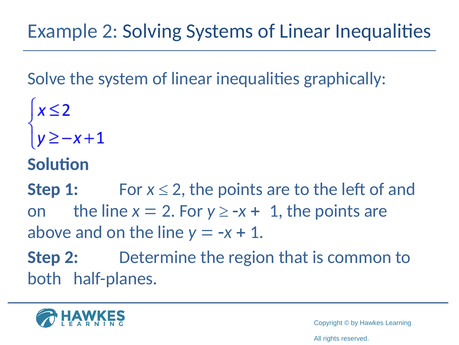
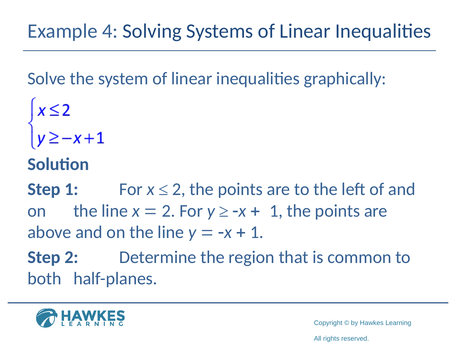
Example 2: 2 -> 4 (110, 31)
